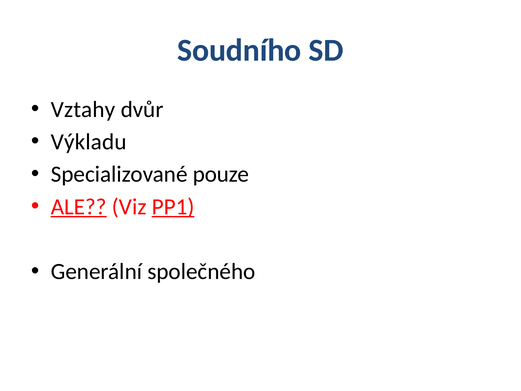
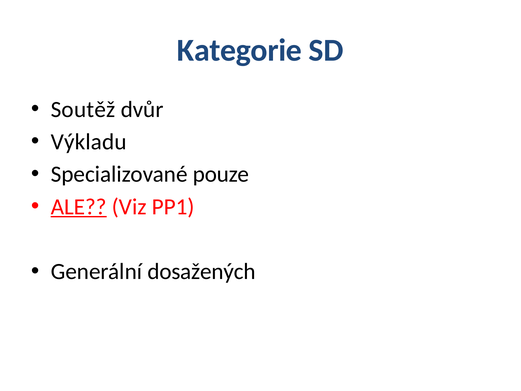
Soudního: Soudního -> Kategorie (239, 50)
Vztahy: Vztahy -> Soutěž (83, 109)
PP1 underline: present -> none (173, 207)
společného: společného -> dosažených (202, 271)
